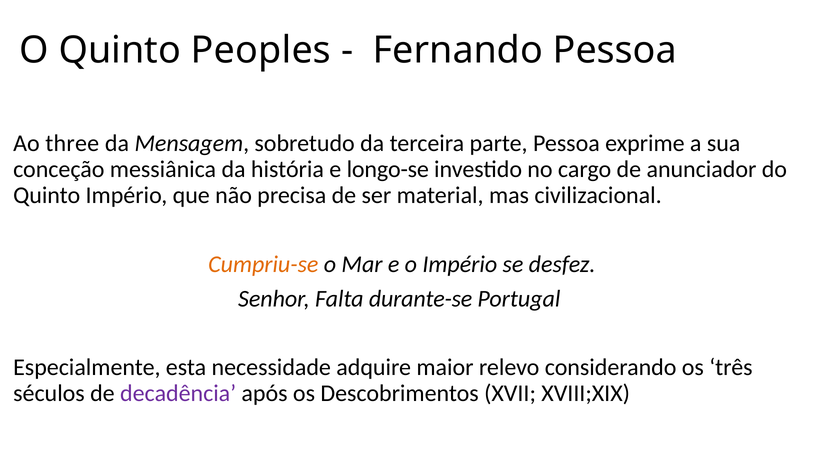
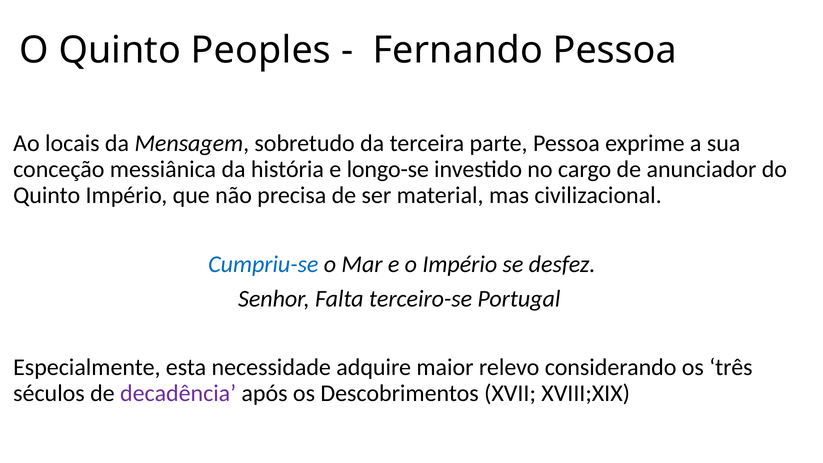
three: three -> locais (72, 143)
Cumpriu-se colour: orange -> blue (263, 264)
durante-se: durante-se -> terceiro-se (421, 299)
